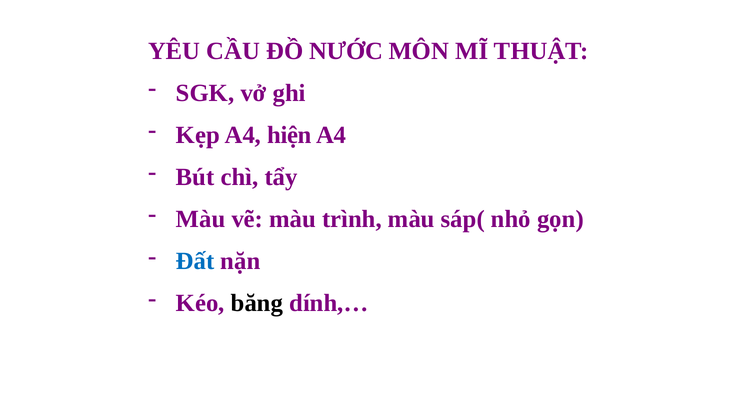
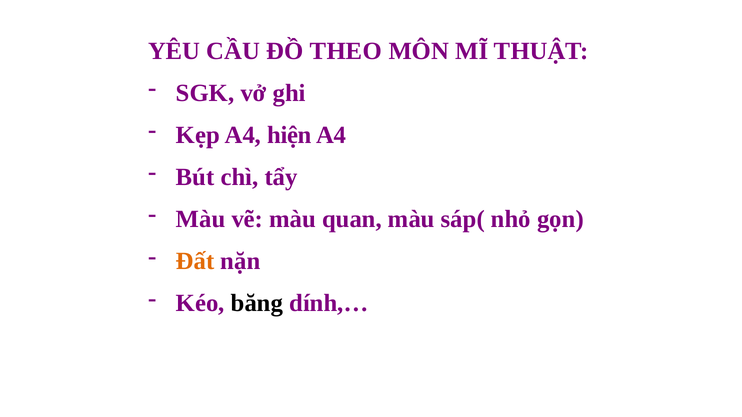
NƯỚC: NƯỚC -> THEO (346, 51)
trình: trình -> quan (352, 220)
Đất colour: blue -> orange (195, 262)
